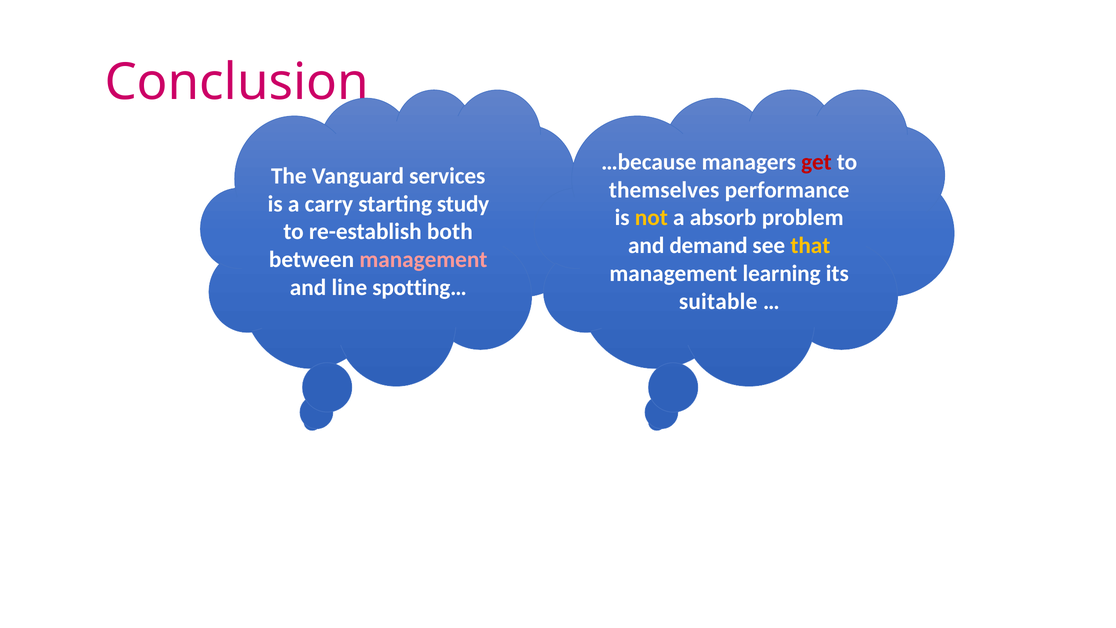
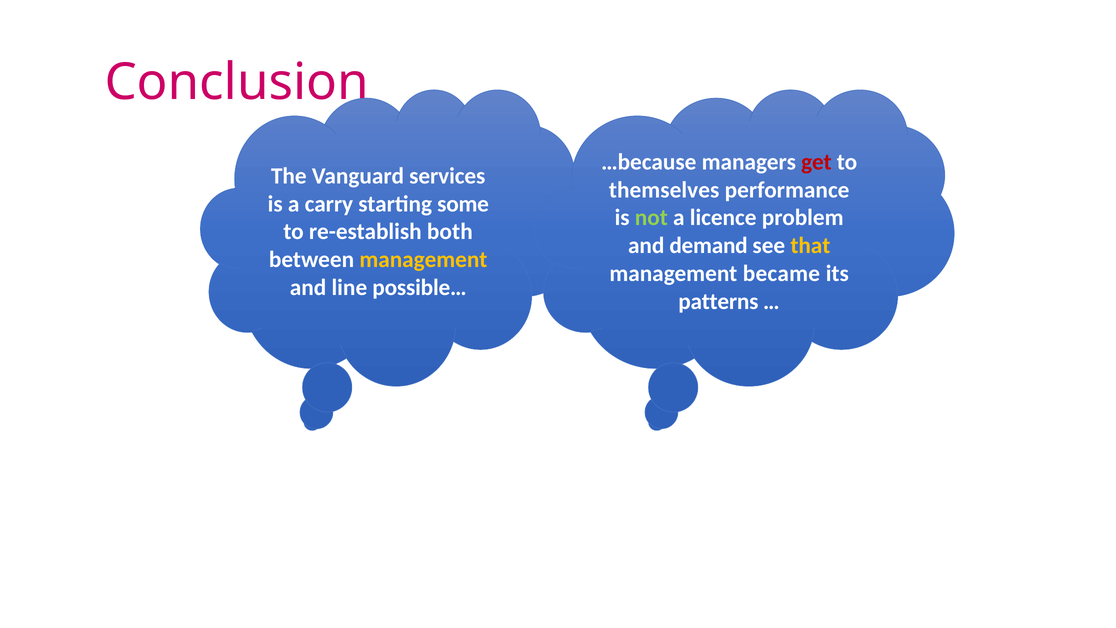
study: study -> some (463, 204)
not colour: yellow -> light green (651, 218)
absorb: absorb -> licence (723, 218)
management colour: pink -> yellow (423, 260)
learning: learning -> became (781, 274)
spotting…: spotting… -> possible… (419, 288)
suitable: suitable -> patterns (718, 301)
